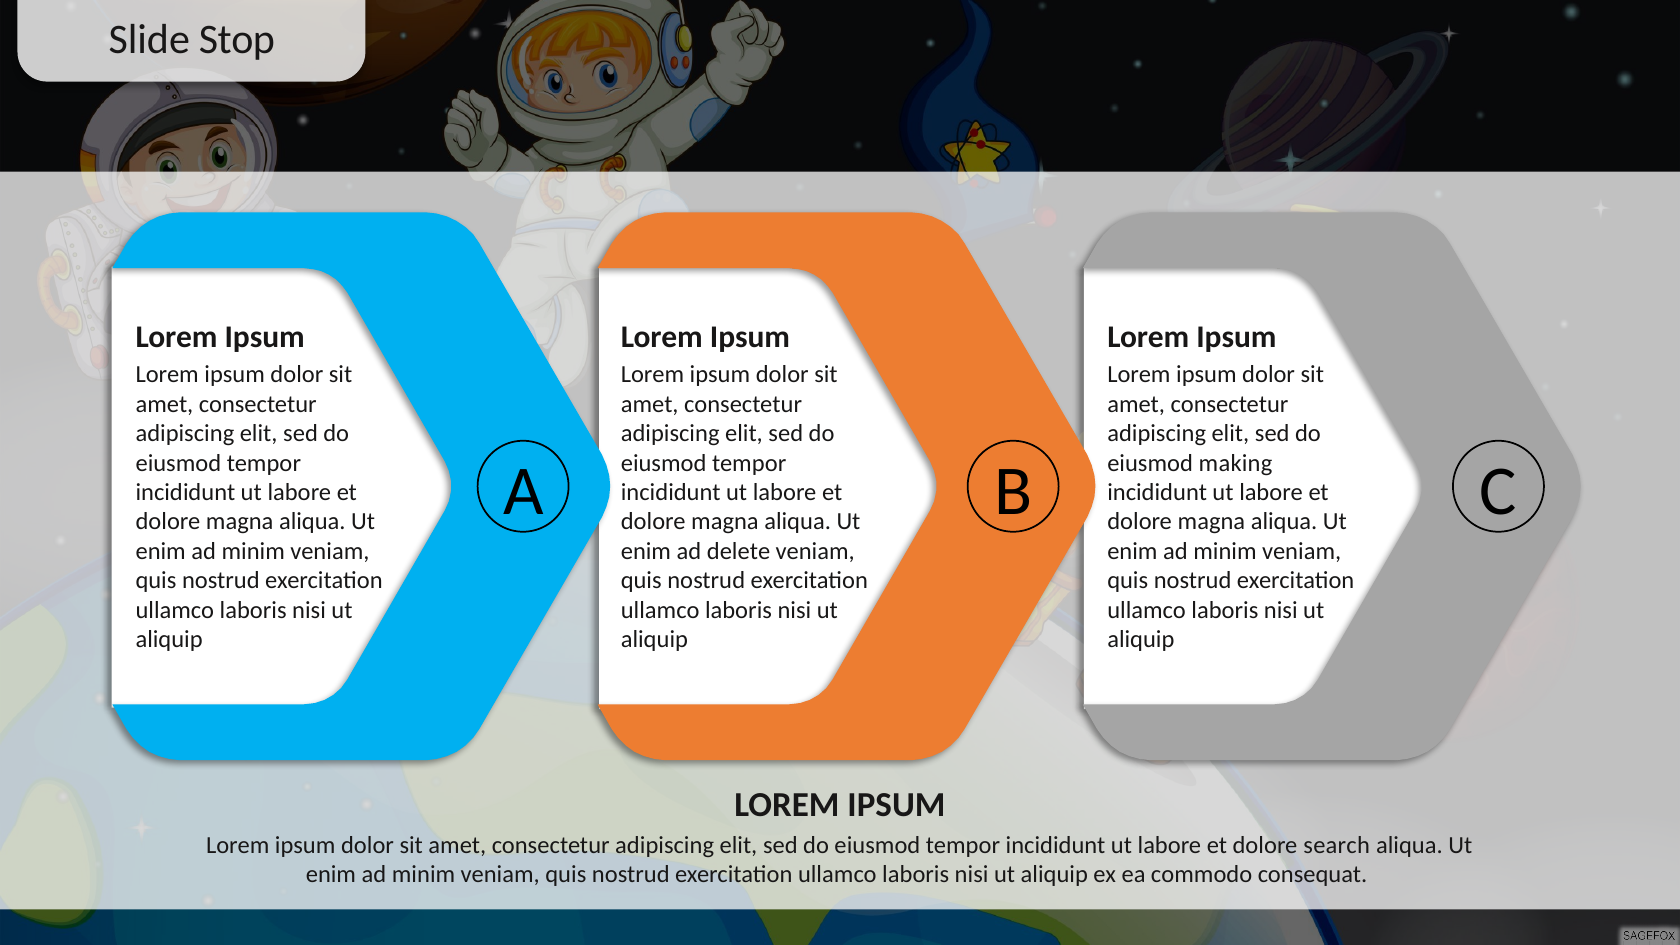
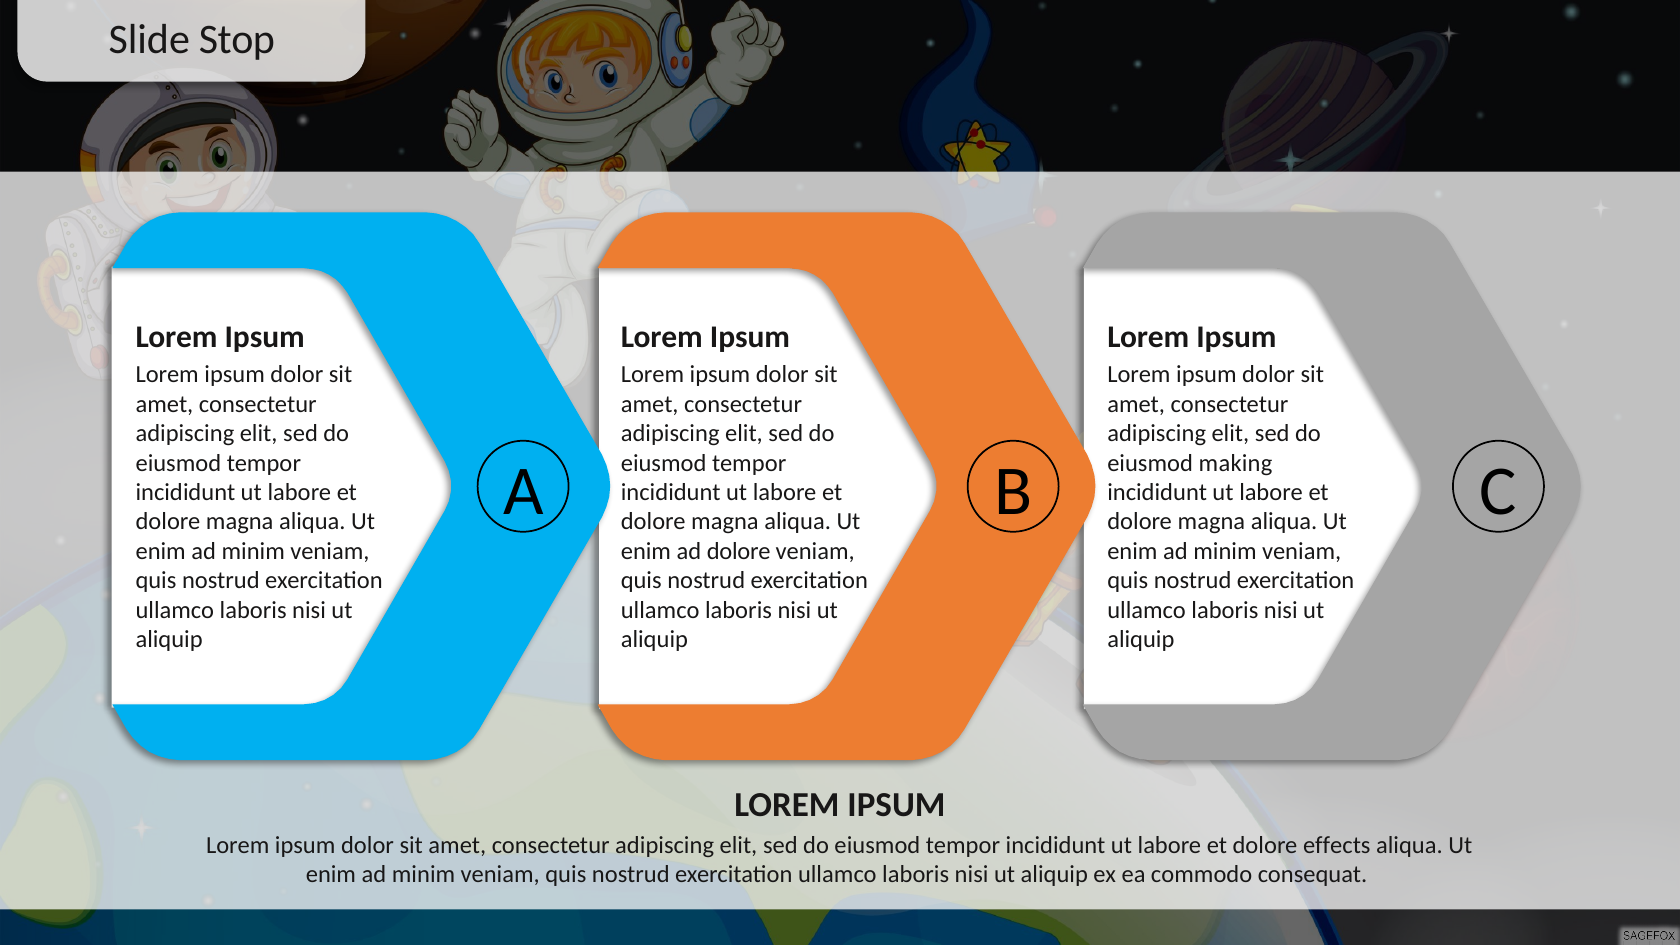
ad delete: delete -> dolore (739, 551)
search: search -> effects (1337, 845)
